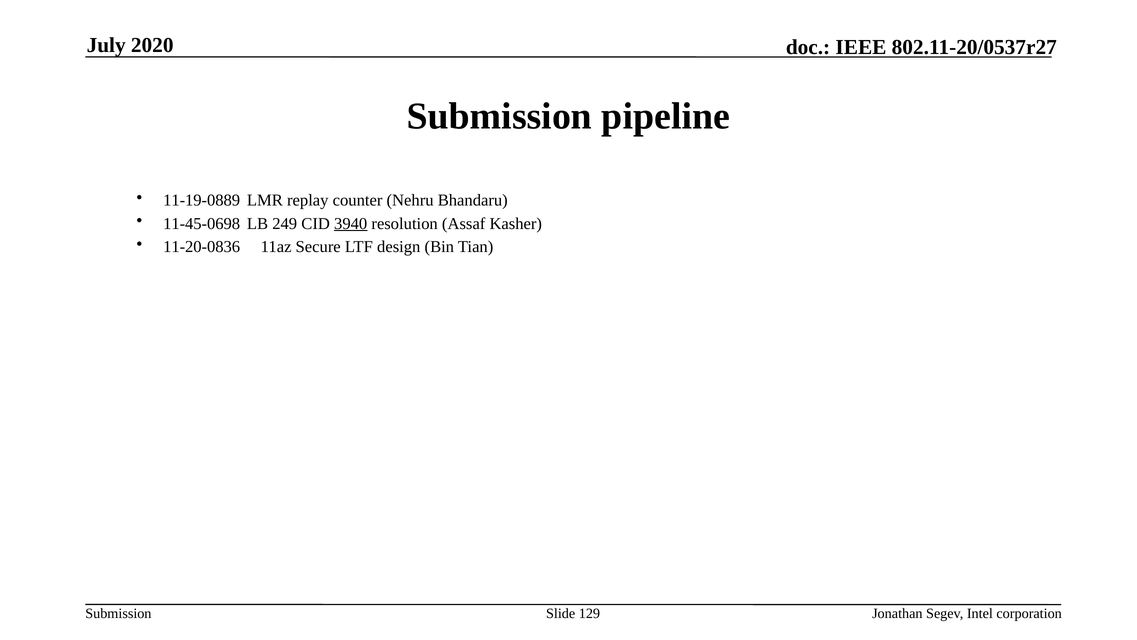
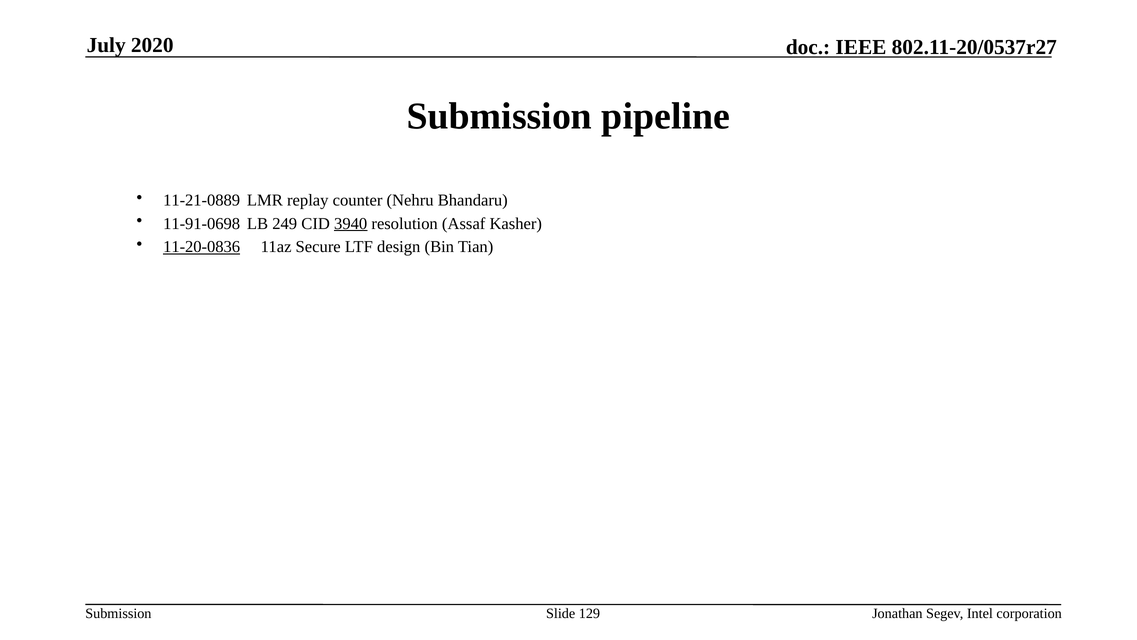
11-19-0889: 11-19-0889 -> 11-21-0889 (202, 200)
11-45-0698: 11-45-0698 -> 11-91-0698 (202, 223)
11-20-0836 underline: none -> present (202, 247)
